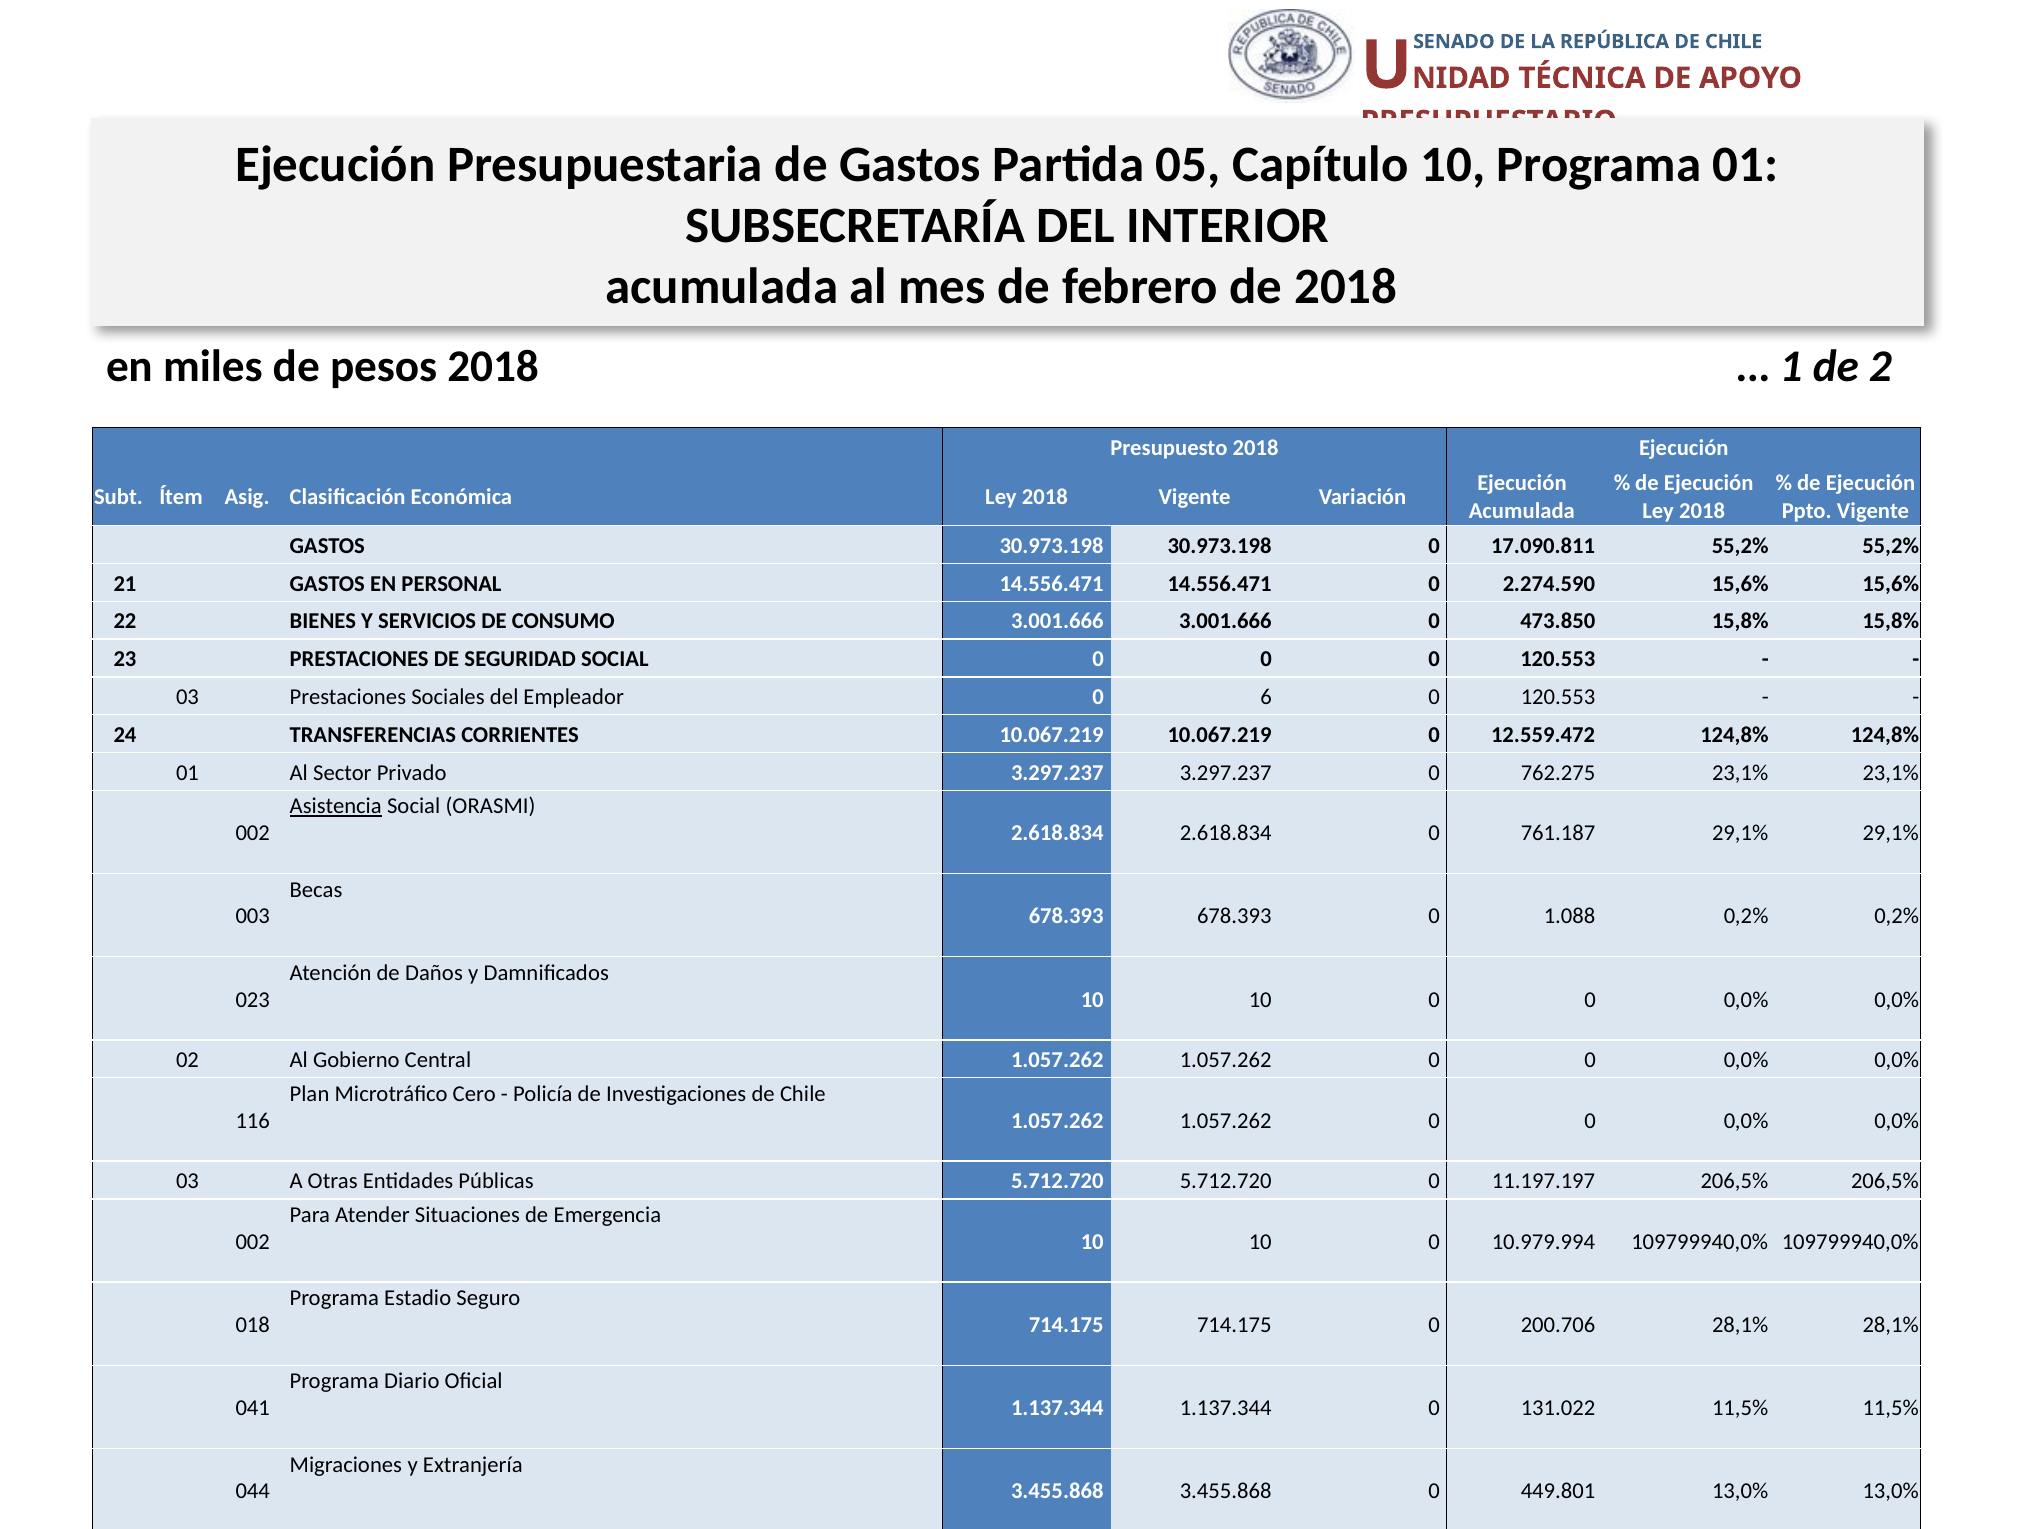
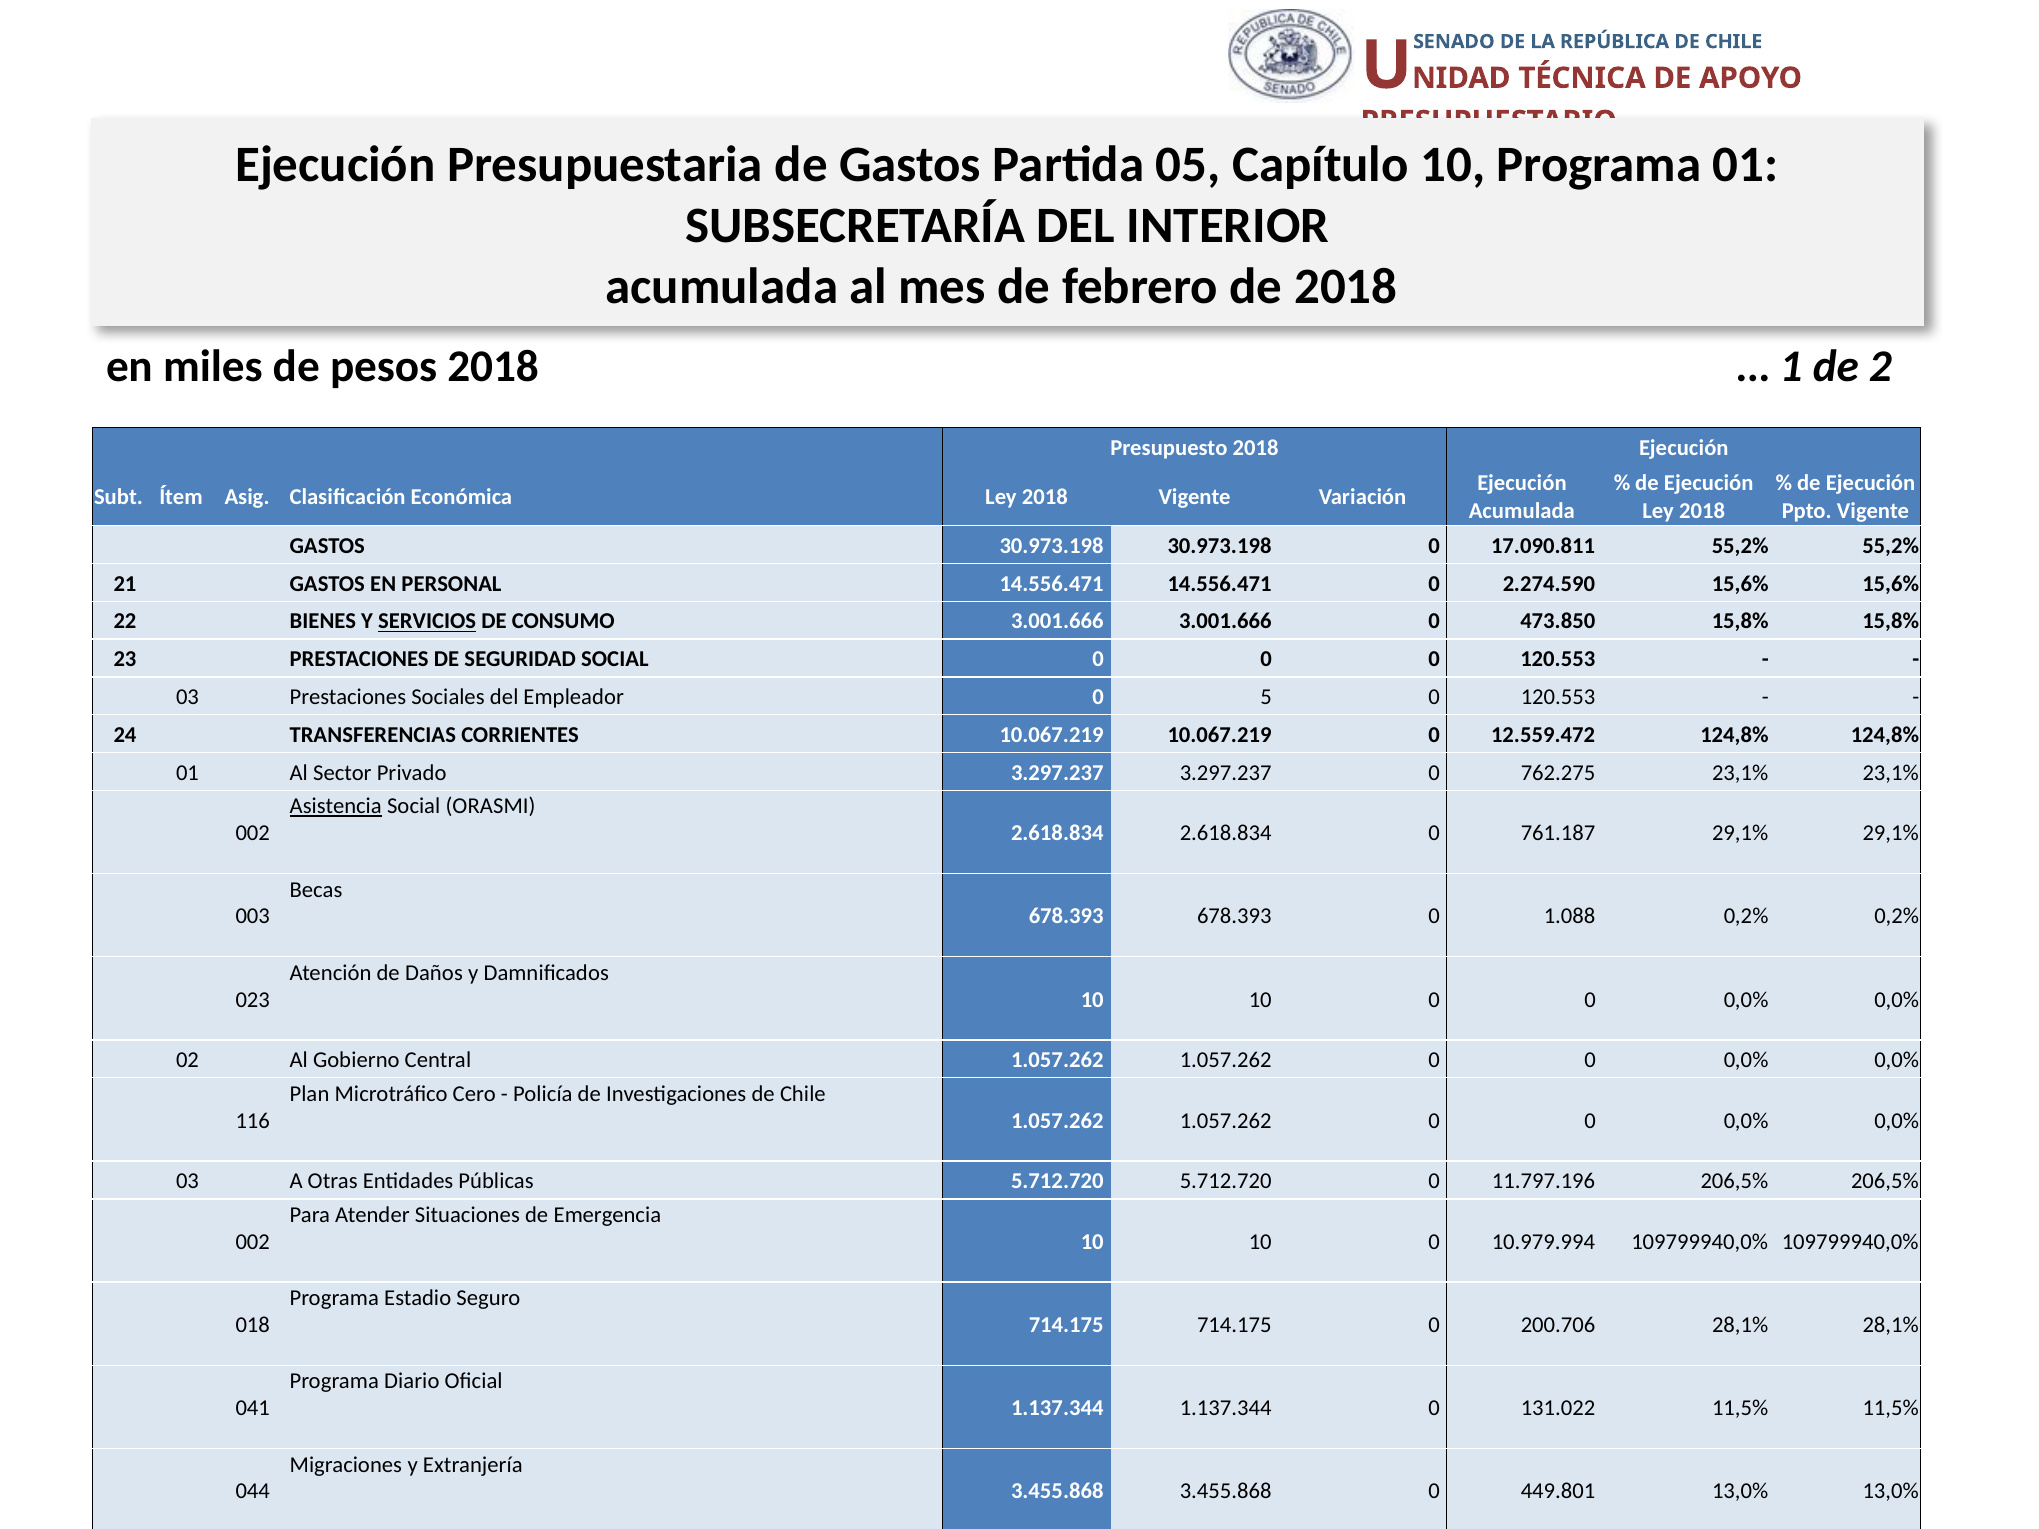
SERVICIOS underline: none -> present (427, 622)
6: 6 -> 5 (1266, 697)
11.197.197: 11.197.197 -> 11.797.196 (1544, 1181)
